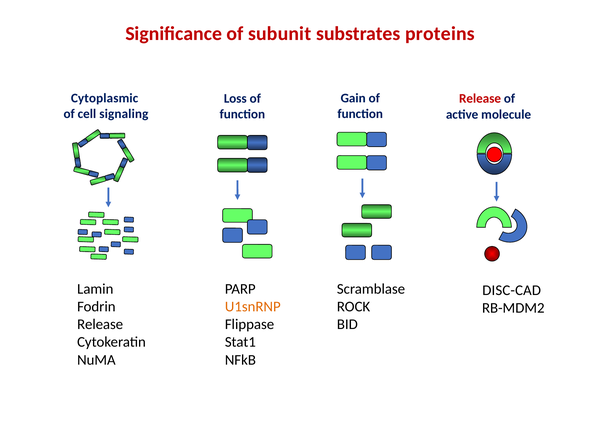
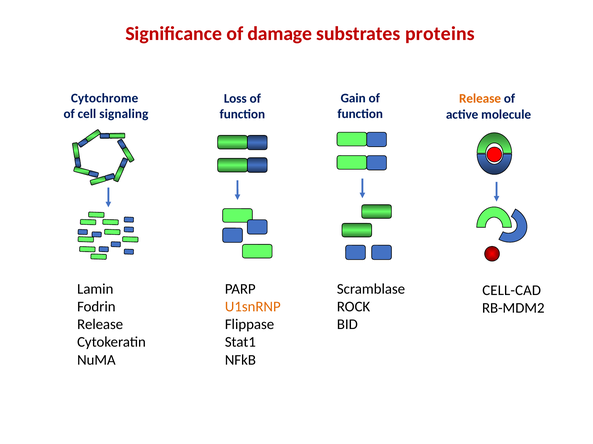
subunit: subunit -> damage (280, 34)
Cytoplasmic: Cytoplasmic -> Cytochrome (105, 98)
Release colour: red -> orange (480, 99)
DISC-CAD: DISC-CAD -> CELL-CAD (512, 291)
